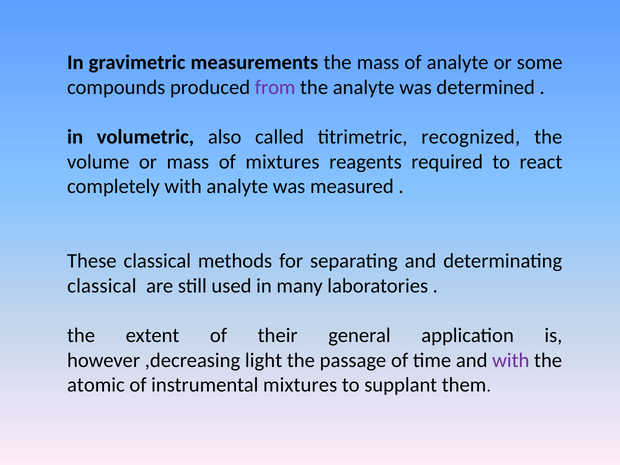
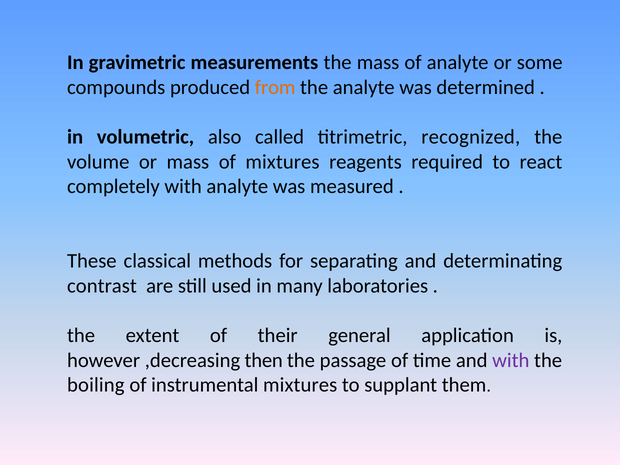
from colour: purple -> orange (275, 87)
classical: classical -> contrast (102, 286)
light: light -> then (264, 360)
atomic: atomic -> boiling (96, 385)
